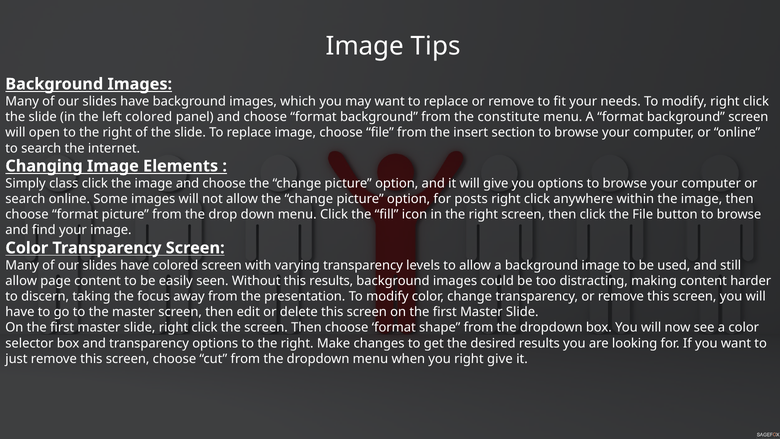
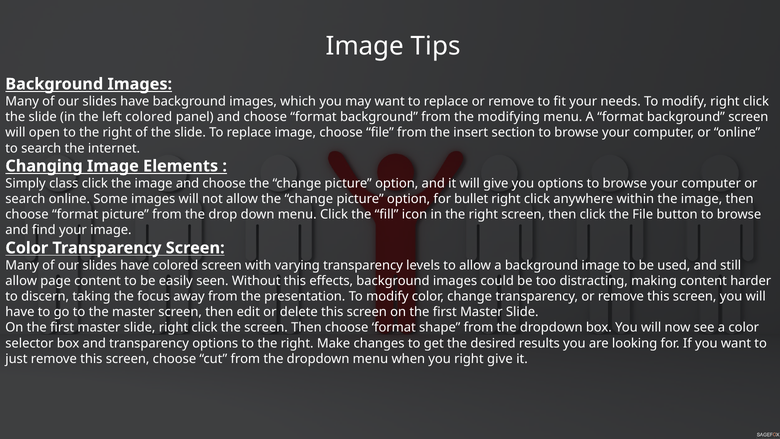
constitute: constitute -> modifying (509, 117)
posts: posts -> bullet (471, 199)
this results: results -> effects (331, 281)
